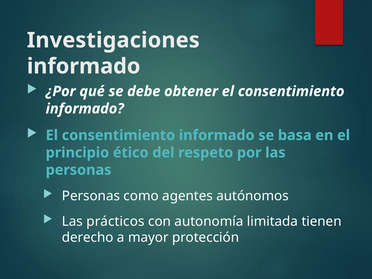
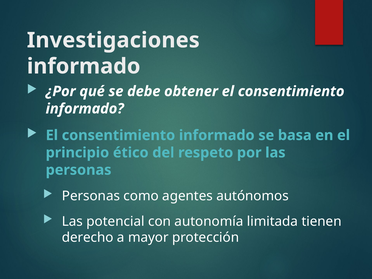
prácticos: prácticos -> potencial (115, 221)
